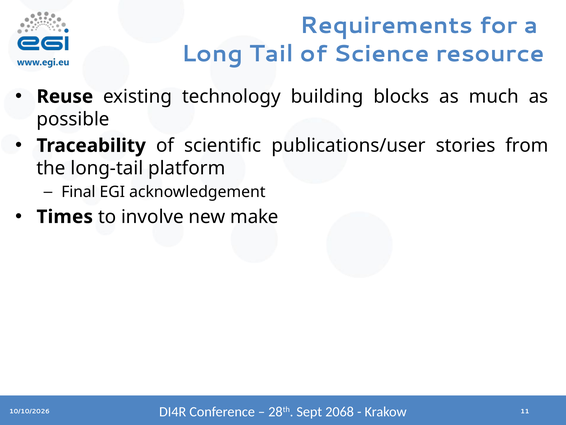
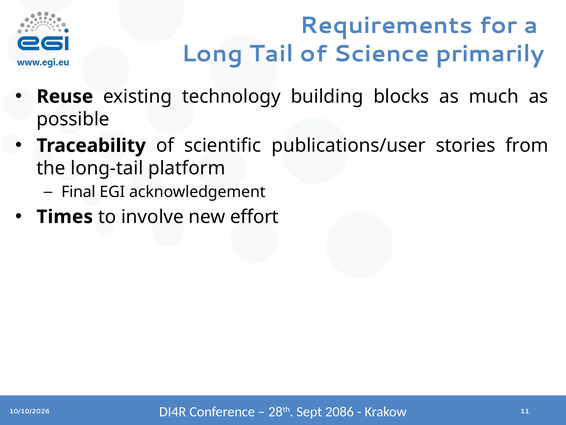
resource: resource -> primarily (490, 54)
make: make -> effort (254, 217)
2068: 2068 -> 2086 (340, 411)
